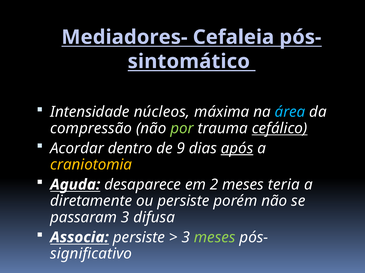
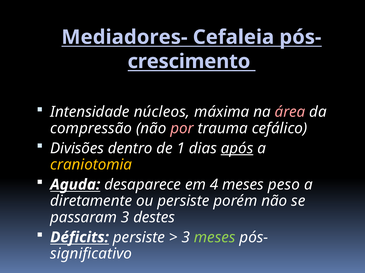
sintomático: sintomático -> crescimento (189, 62)
área colour: light blue -> pink (290, 112)
por colour: light green -> pink (182, 129)
cefálico underline: present -> none (280, 129)
Acordar: Acordar -> Divisões (77, 149)
9: 9 -> 1 (181, 149)
2: 2 -> 4 (214, 185)
teria: teria -> peso (284, 185)
difusa: difusa -> destes (154, 218)
Associa: Associa -> Déficits (80, 238)
